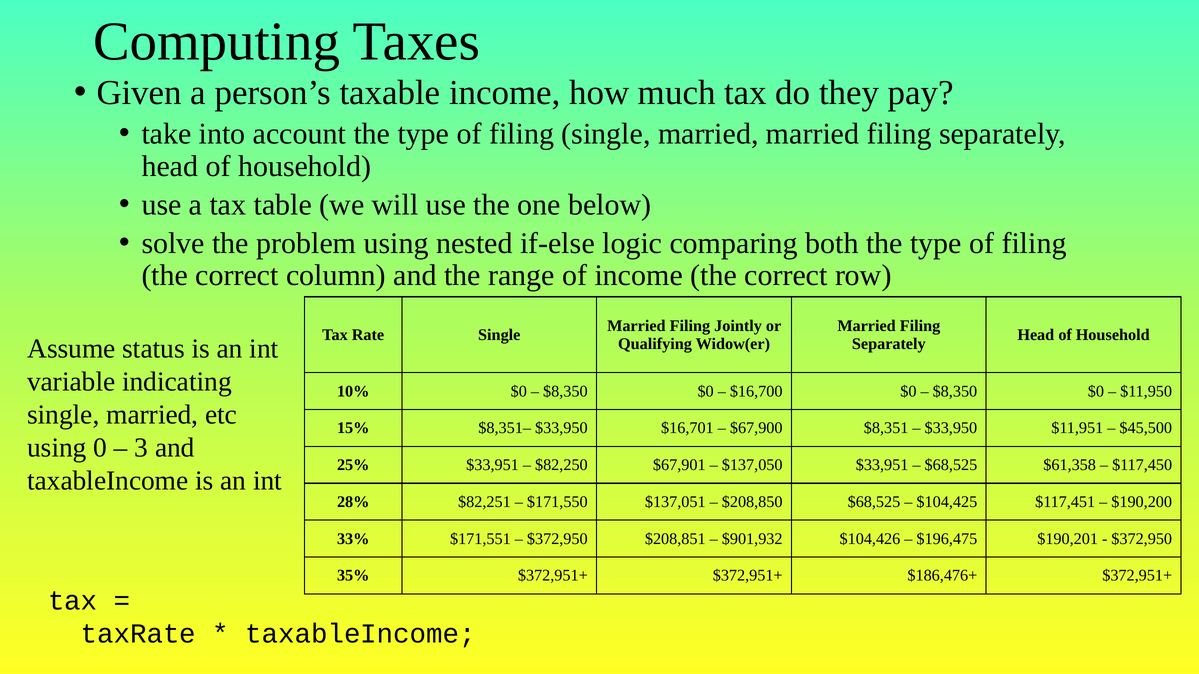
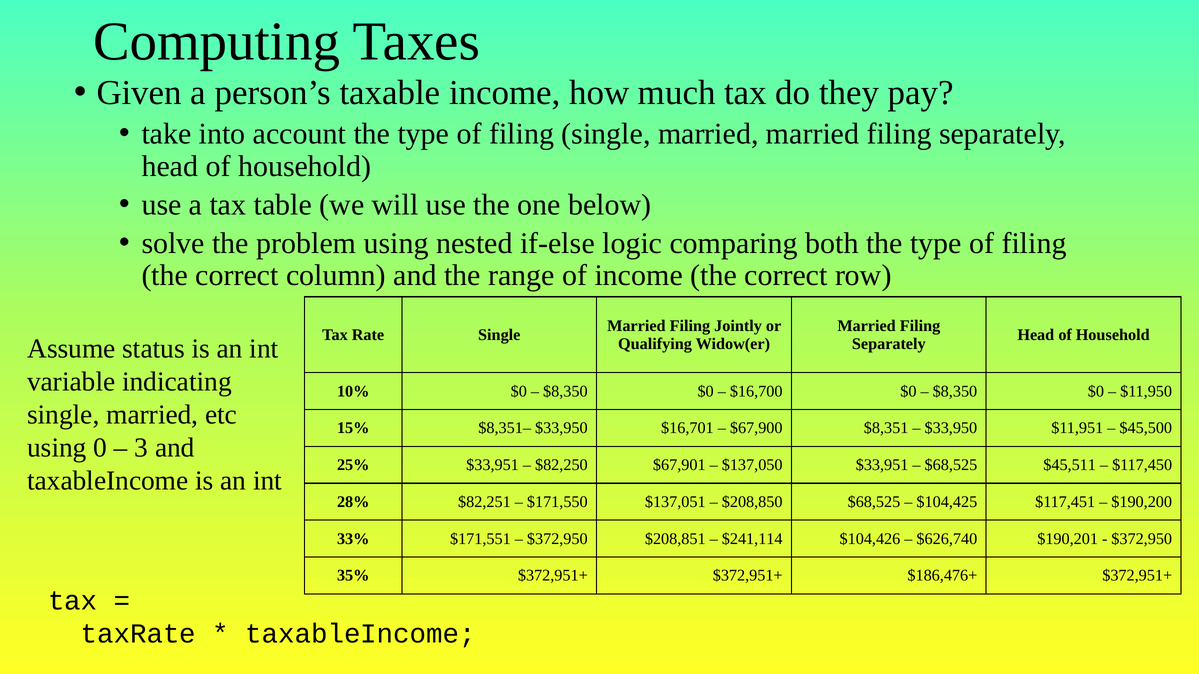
$61,358: $61,358 -> $45,511 (1070, 465)
$901,932: $901,932 -> $241,114 (752, 539)
$196,475: $196,475 -> $626,740 (947, 539)
